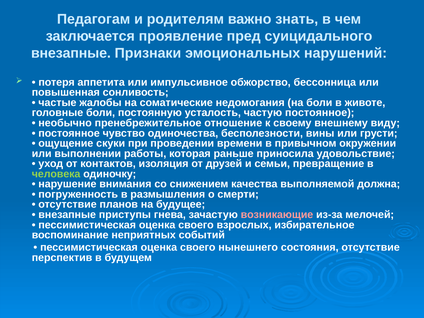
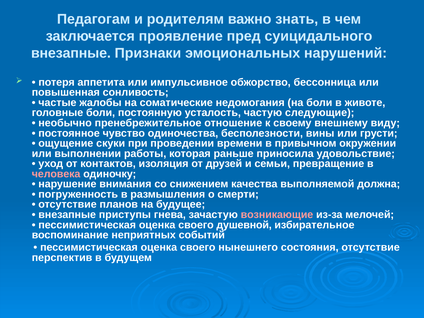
частую постоянное: постоянное -> следующие (320, 113)
человека colour: light green -> pink (56, 174)
взрослых: взрослых -> душевной (244, 225)
